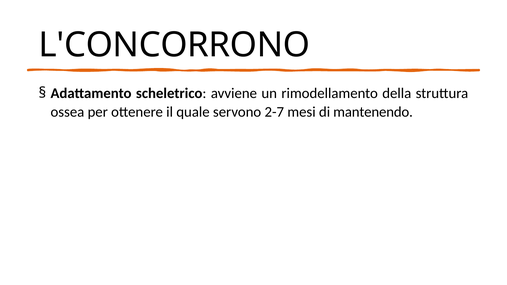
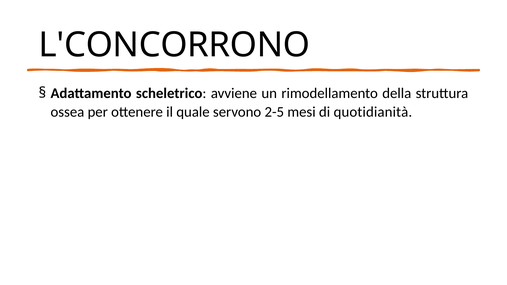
2-7: 2-7 -> 2-5 (274, 112)
mantenendo: mantenendo -> quotidianità (373, 112)
